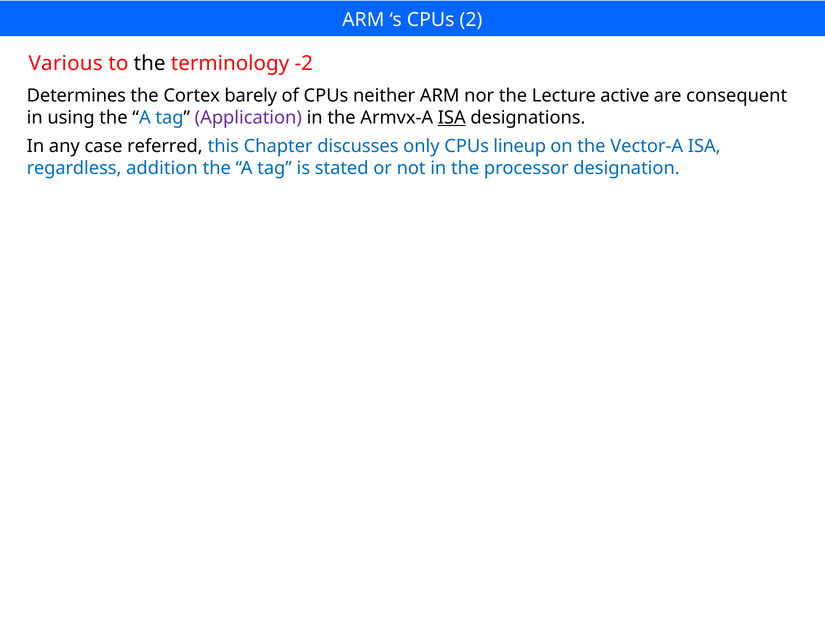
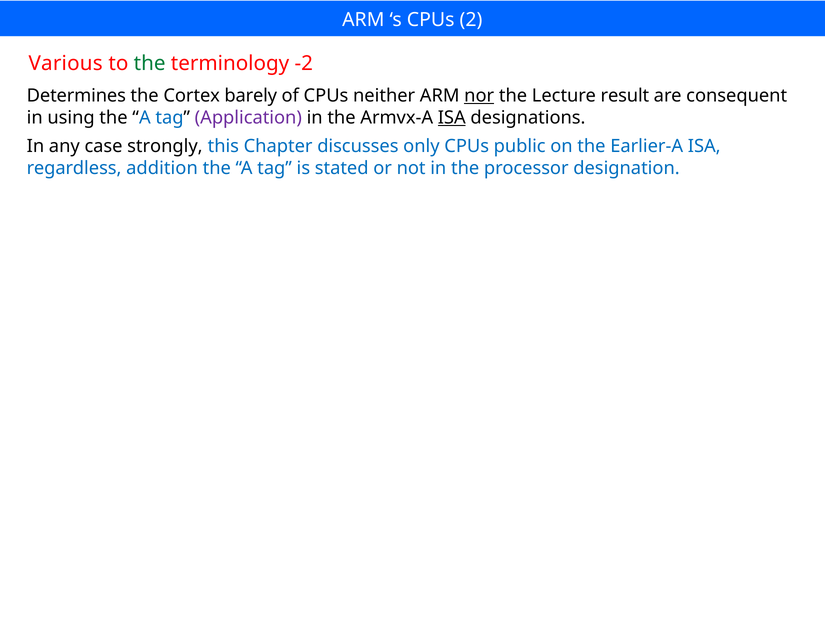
the colour: black -> green (150, 63)
nor underline: none -> present (479, 96)
active: active -> result (625, 96)
referred: referred -> strongly (165, 147)
lineup: lineup -> public (520, 147)
Vector-A: Vector-A -> Earlier-A (647, 147)
